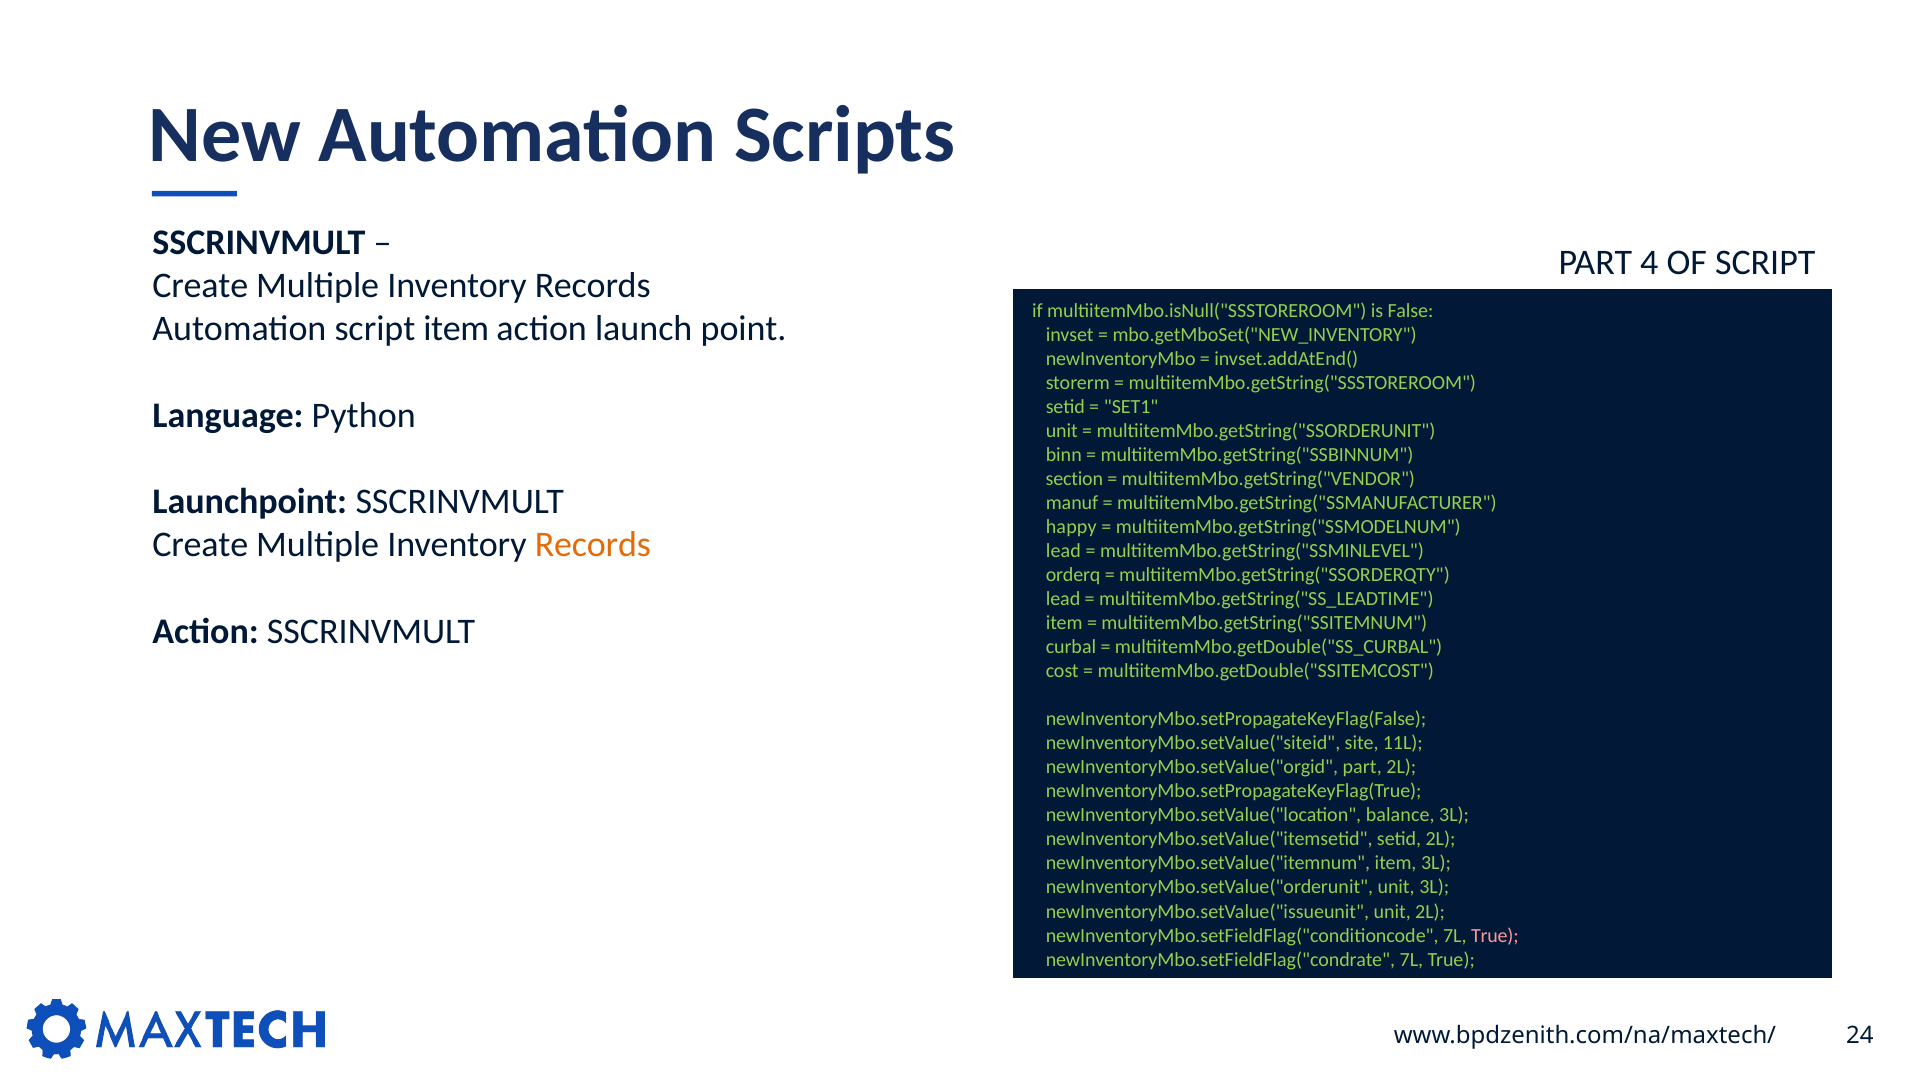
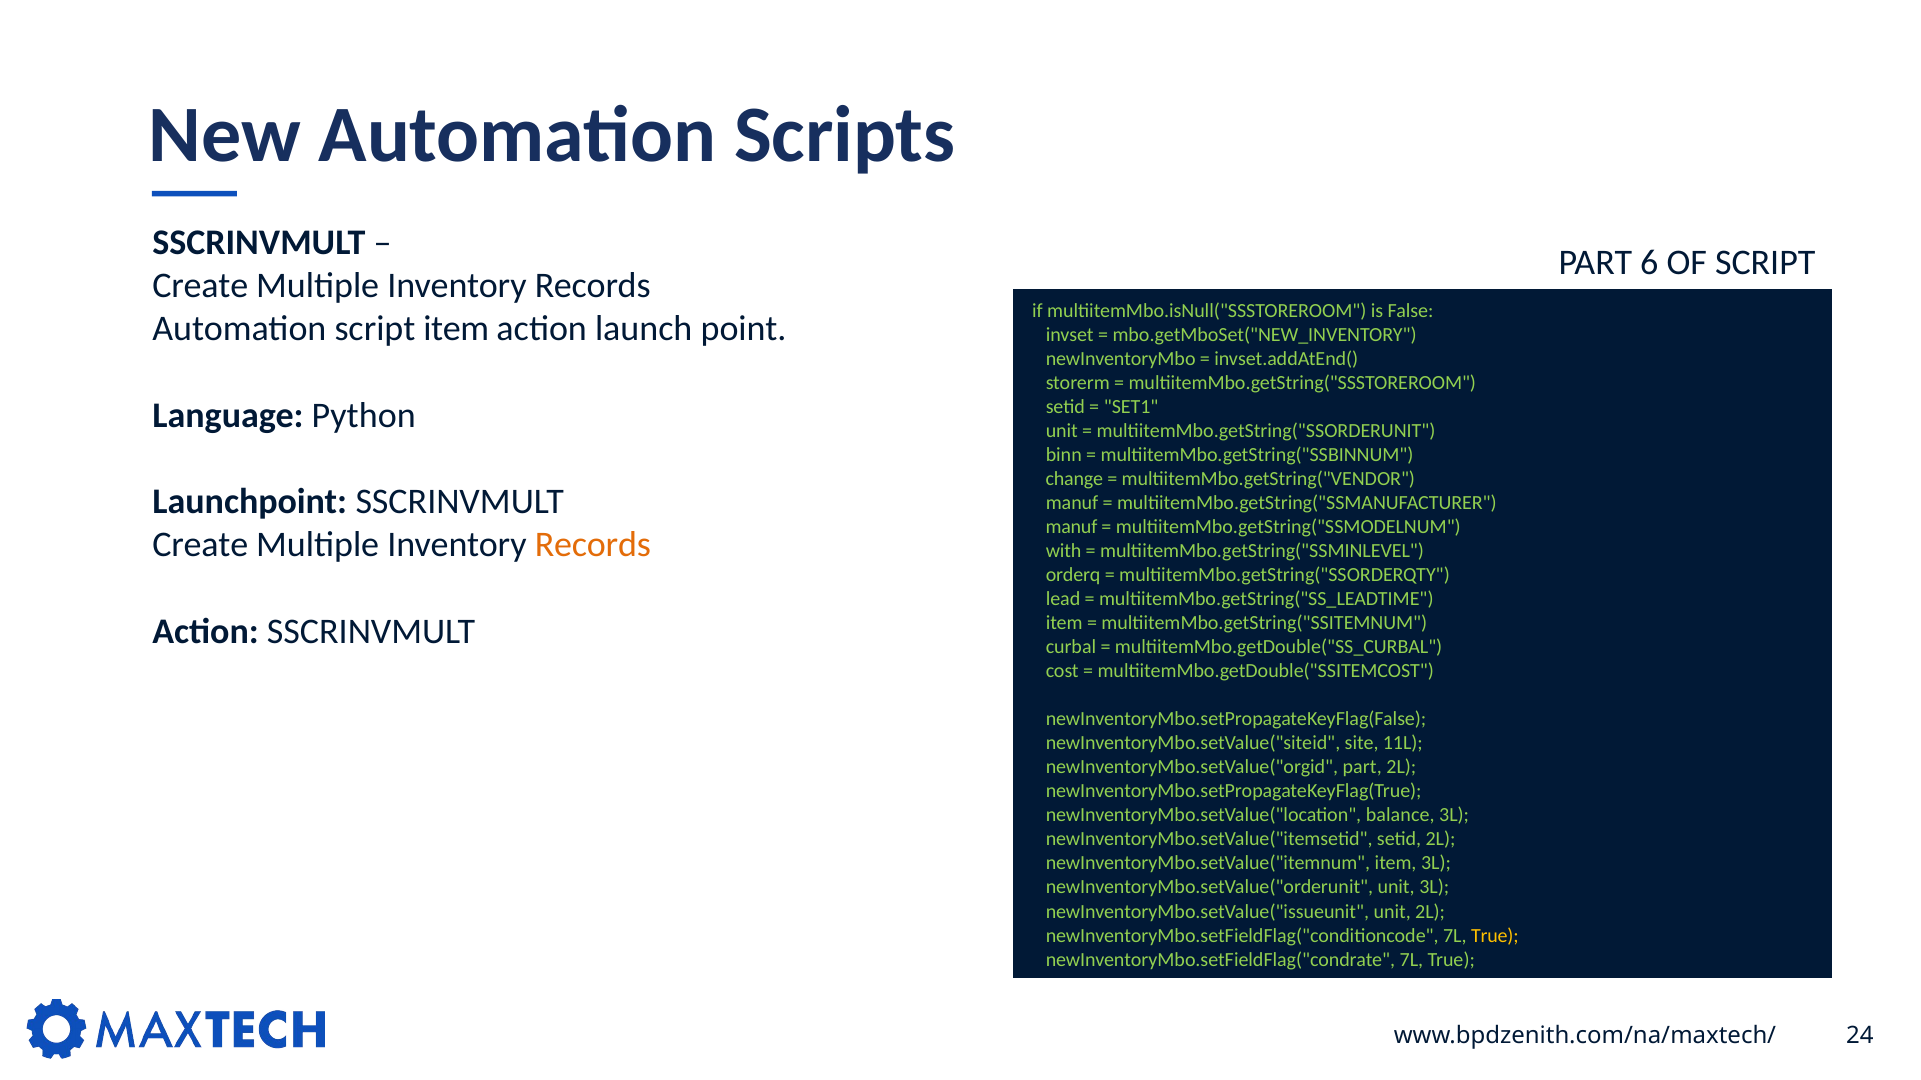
4: 4 -> 6 (1649, 263)
section: section -> change (1074, 479)
happy: happy -> manuf (1071, 527)
lead: lead -> with (1064, 551)
True colour: pink -> yellow (1495, 936)
